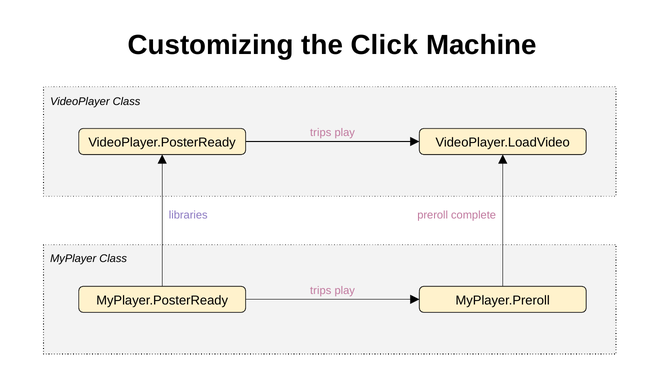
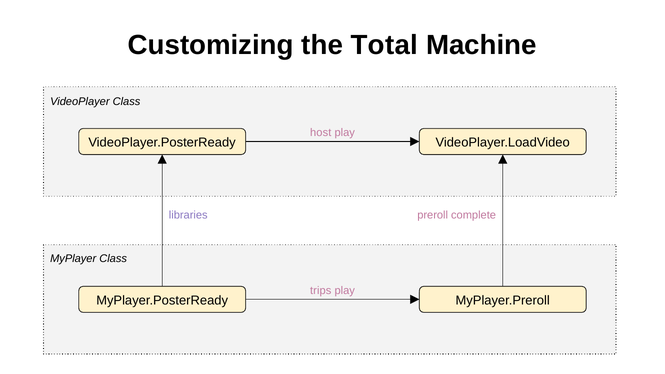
Click: Click -> Total (384, 45)
trips: trips -> host (321, 133)
